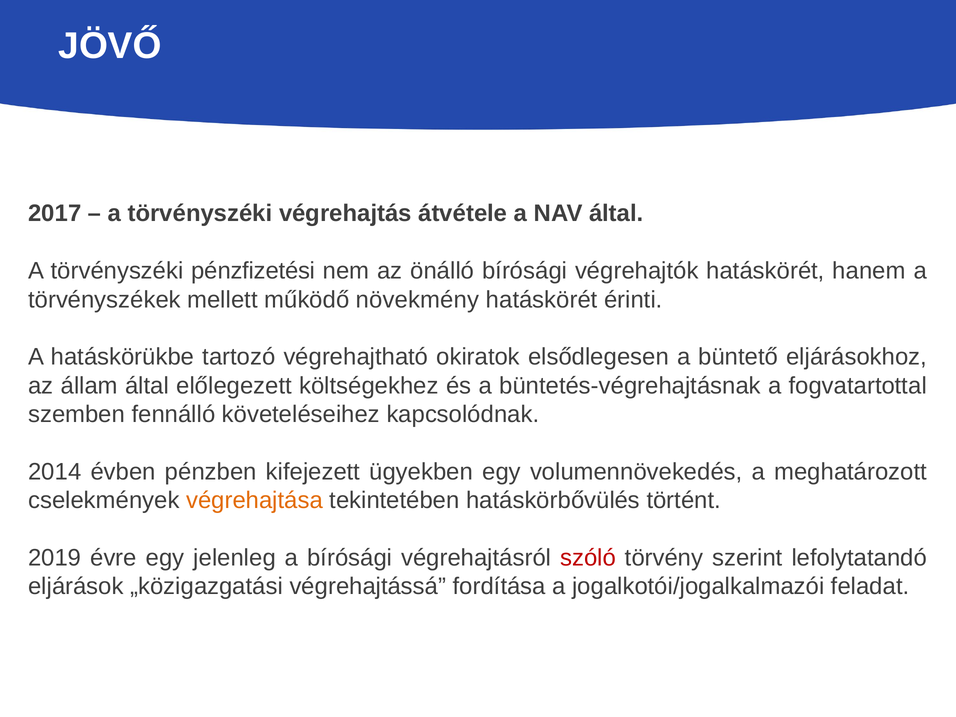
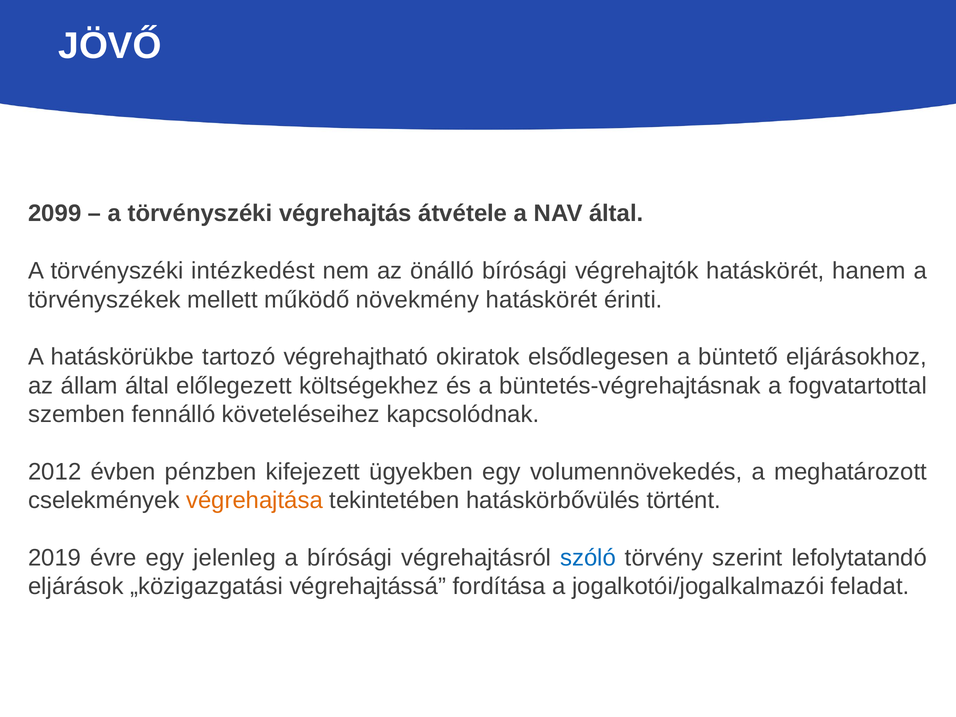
2017: 2017 -> 2099 (55, 214)
pénzfizetési: pénzfizetési -> intézkedést (253, 271)
2014: 2014 -> 2012 (55, 472)
szóló colour: red -> blue (588, 558)
